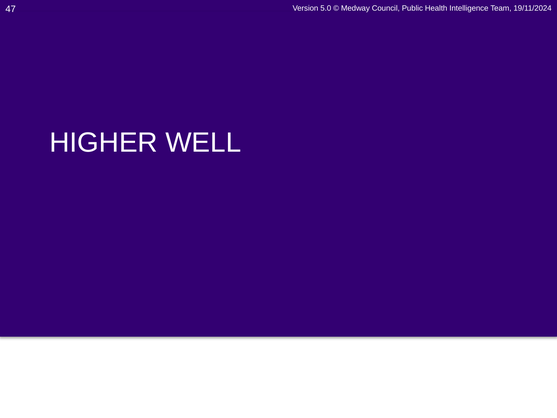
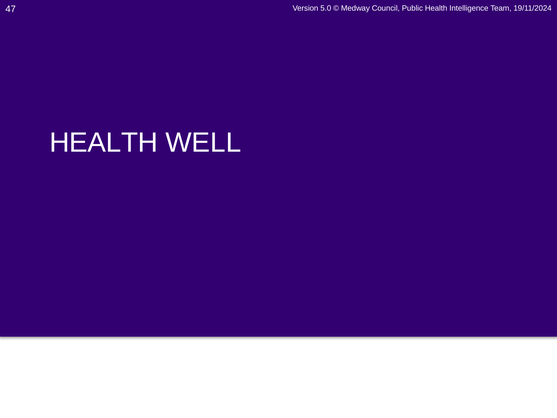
HIGHER: HIGHER -> HEALTH (104, 143)
